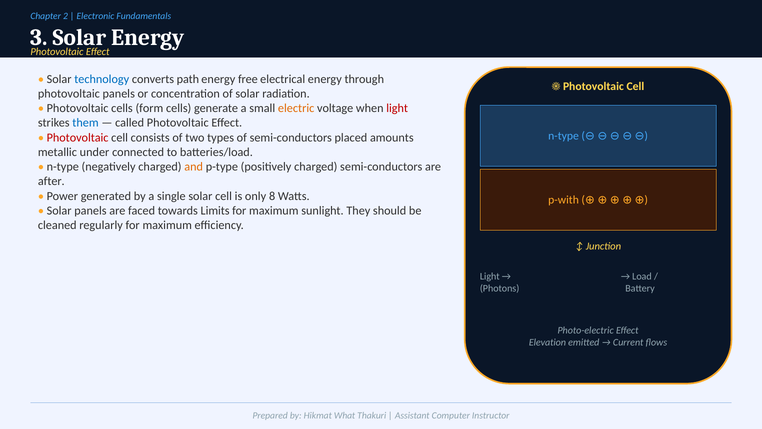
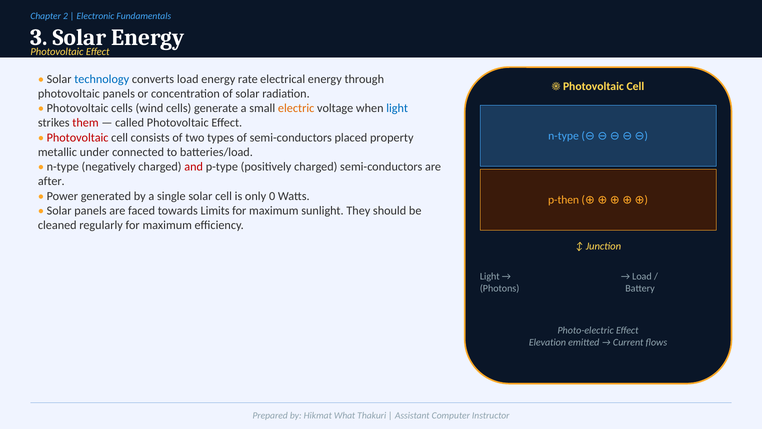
converts path: path -> load (188, 79)
free: free -> rate (248, 79)
form: form -> wind (149, 108)
light colour: red -> blue (397, 108)
them colour: blue -> red (85, 123)
amounts: amounts -> property (392, 137)
and colour: orange -> red (194, 167)
8: 8 -> 0 (272, 196)
p-with: p-with -> p-then (564, 200)
